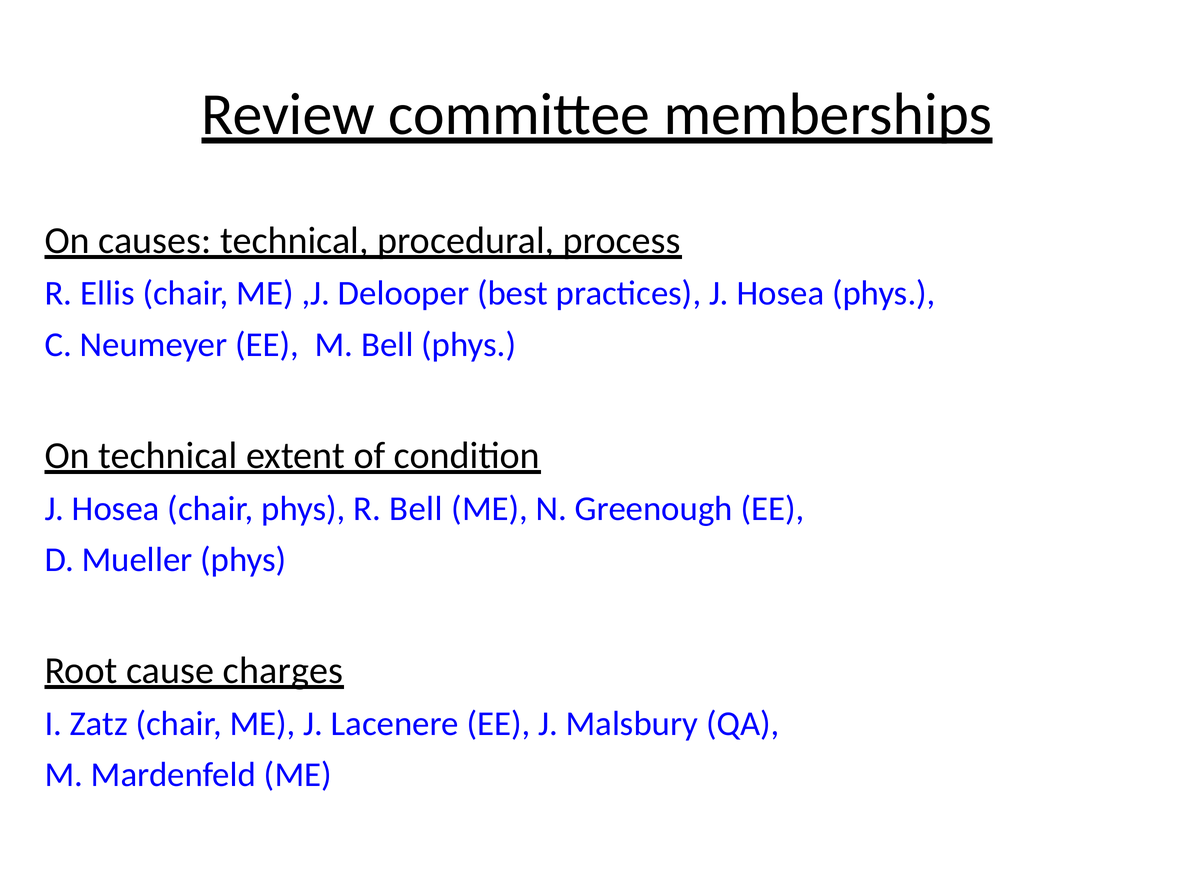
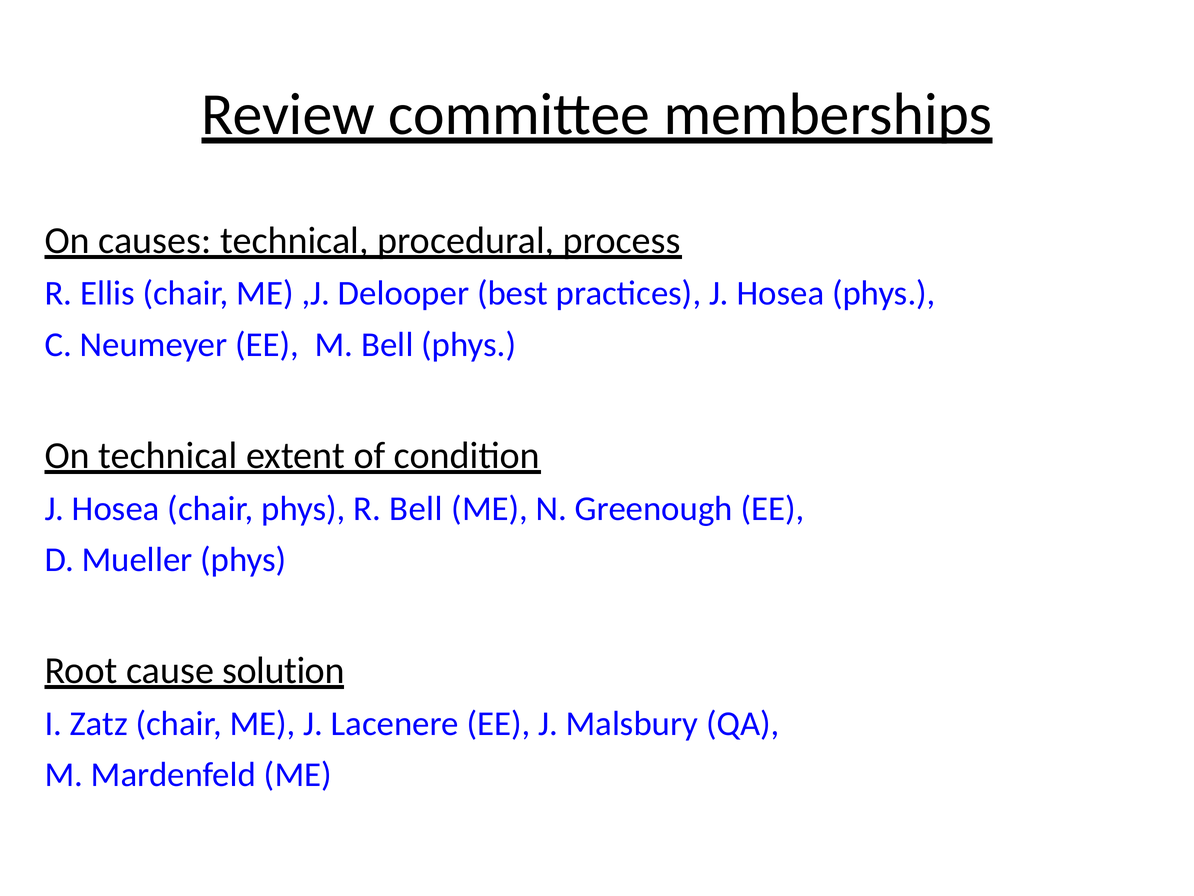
charges: charges -> solution (283, 670)
